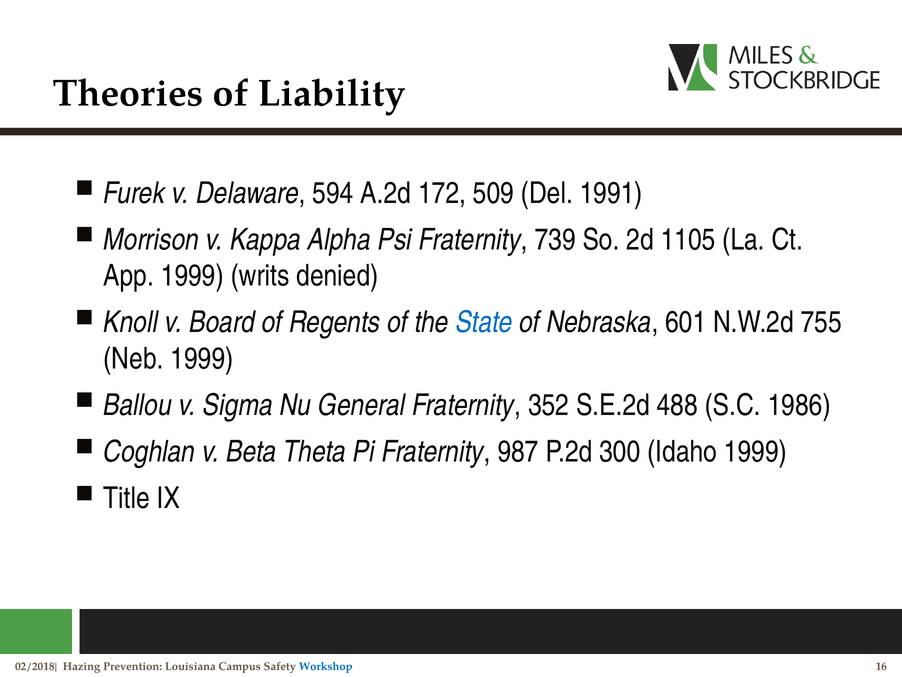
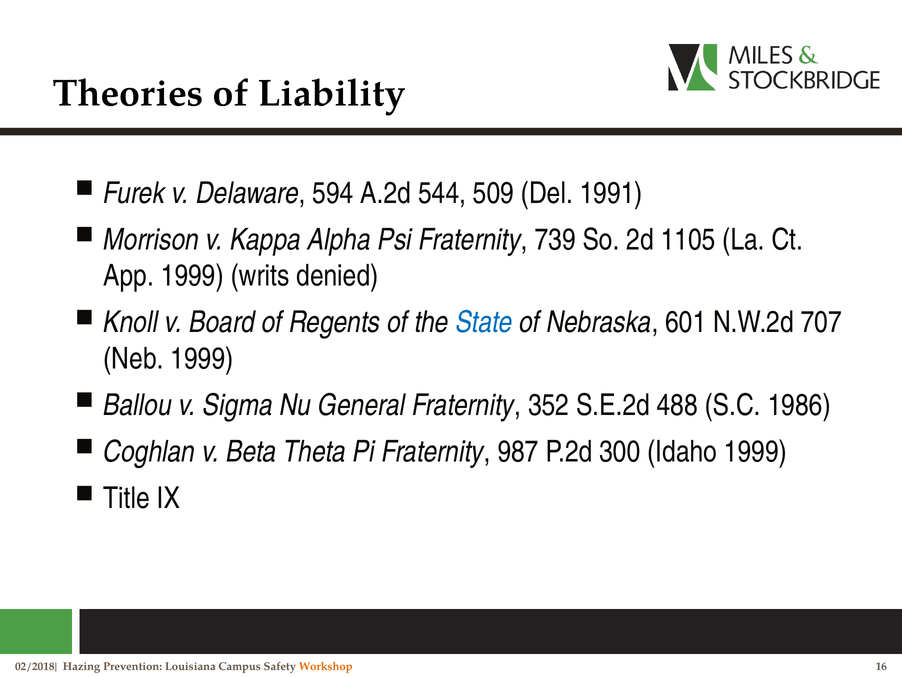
172: 172 -> 544 (442, 193)
755: 755 -> 707 (821, 322)
Workshop colour: blue -> orange (326, 666)
